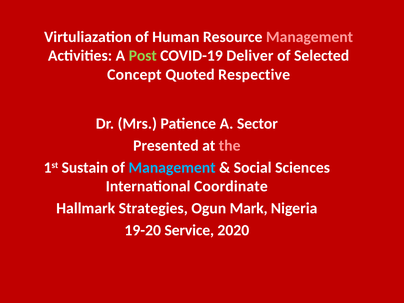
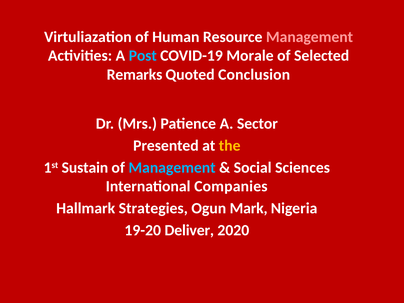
Post colour: light green -> light blue (143, 56)
Deliver: Deliver -> Morale (250, 56)
Concept: Concept -> Remarks (135, 75)
Respective: Respective -> Conclusion (254, 75)
the colour: pink -> yellow (230, 146)
Coordinate: Coordinate -> Companies (231, 186)
Service: Service -> Deliver (189, 230)
